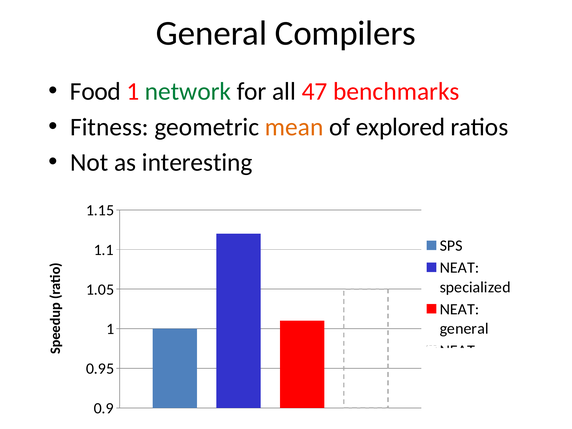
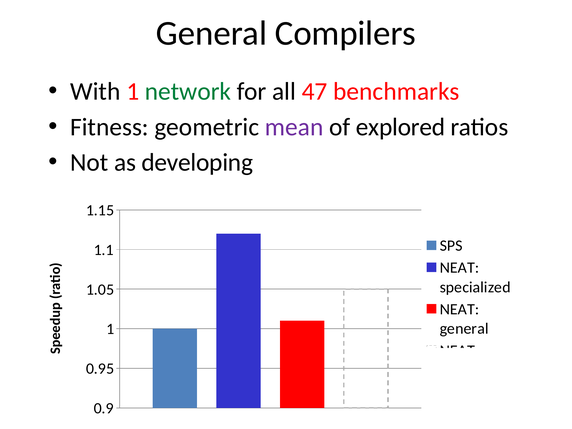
Food: Food -> With (95, 91)
mean colour: orange -> purple (294, 127)
interesting: interesting -> developing (197, 163)
